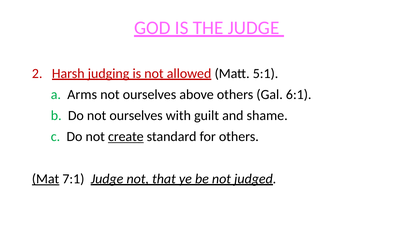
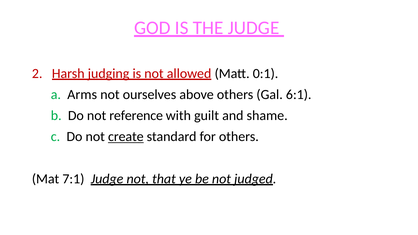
5:1: 5:1 -> 0:1 (266, 73)
Do not ourselves: ourselves -> reference (136, 116)
Mat underline: present -> none (46, 179)
